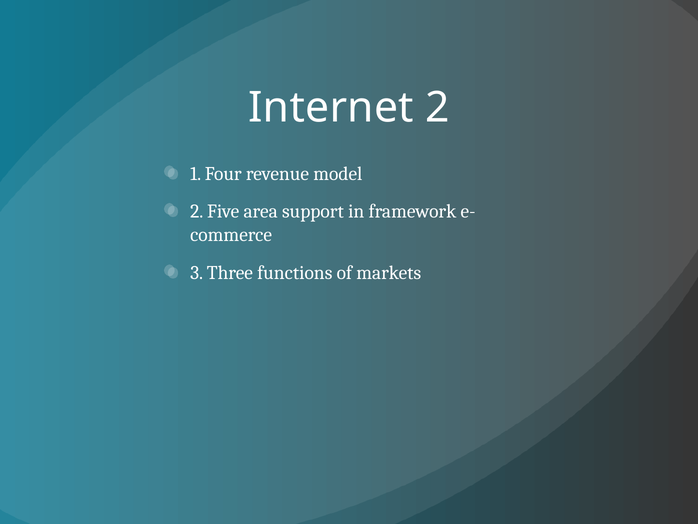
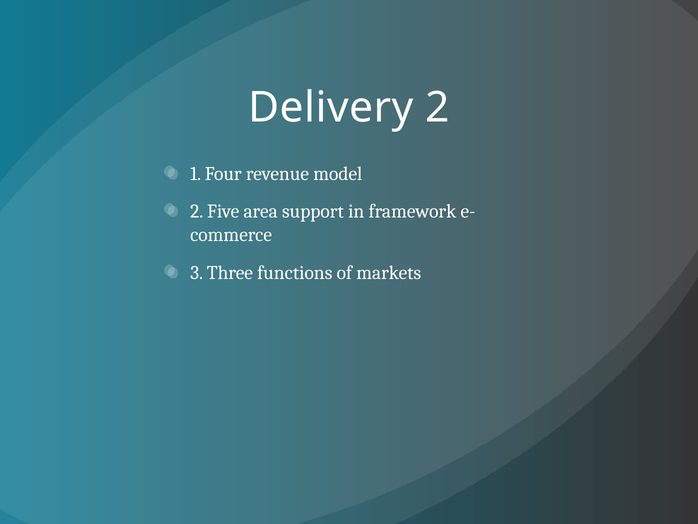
Internet: Internet -> Delivery (331, 108)
